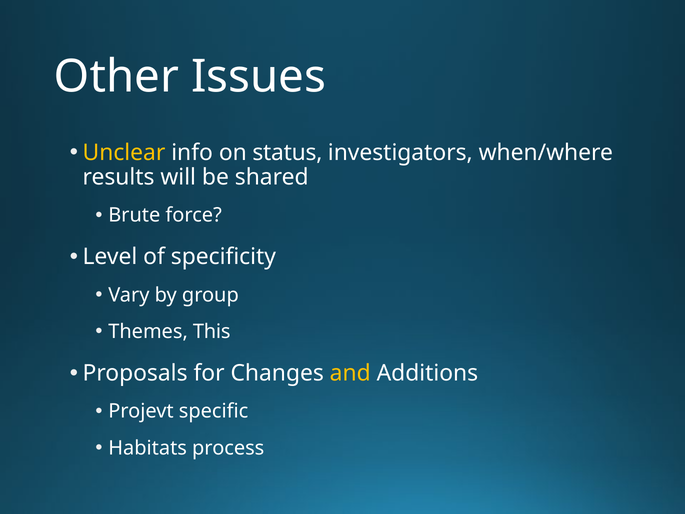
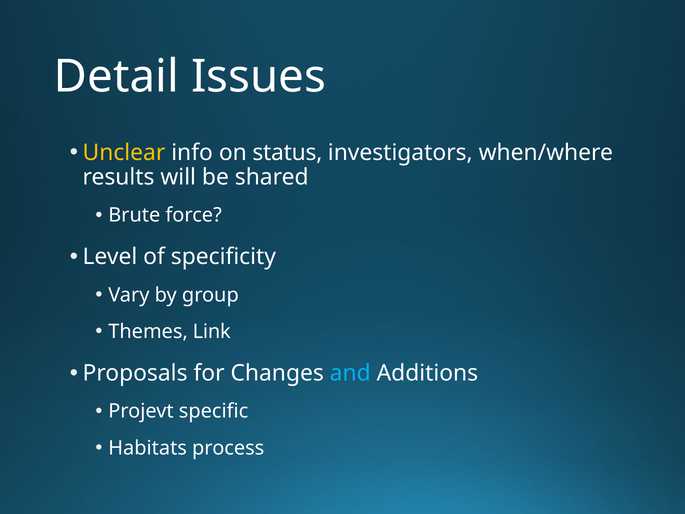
Other: Other -> Detail (116, 77)
This: This -> Link (212, 331)
and colour: yellow -> light blue (350, 373)
